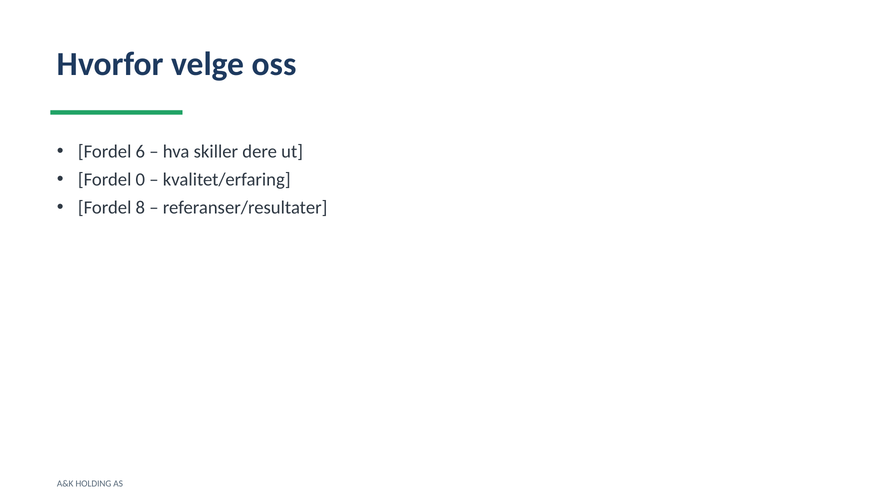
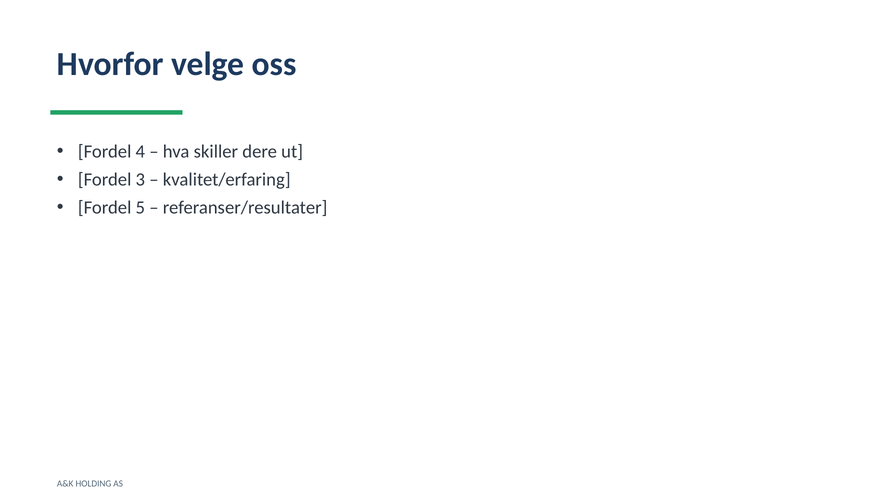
6: 6 -> 4 (140, 152)
0: 0 -> 3 (140, 180)
8: 8 -> 5 (140, 208)
